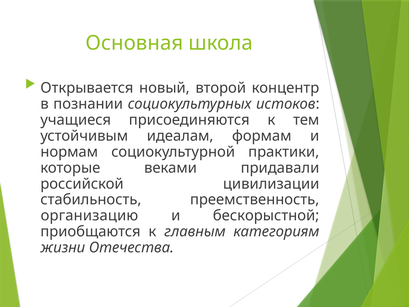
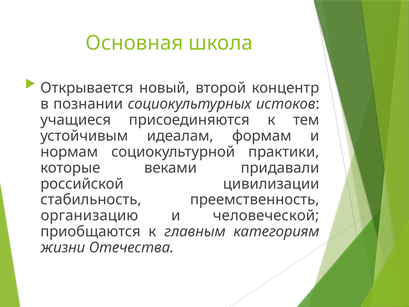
бескорыстной: бескорыстной -> человеческой (266, 216)
